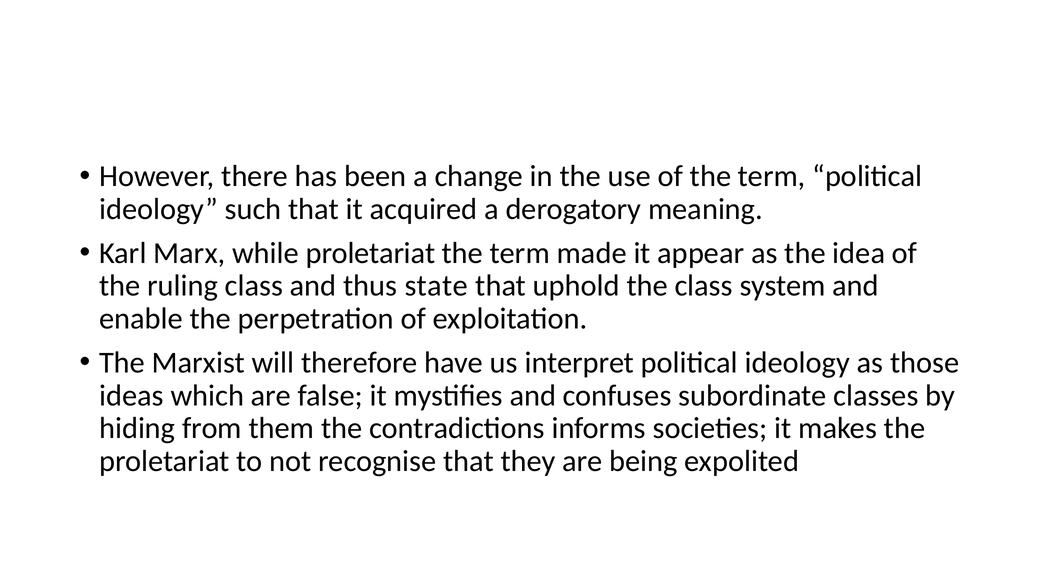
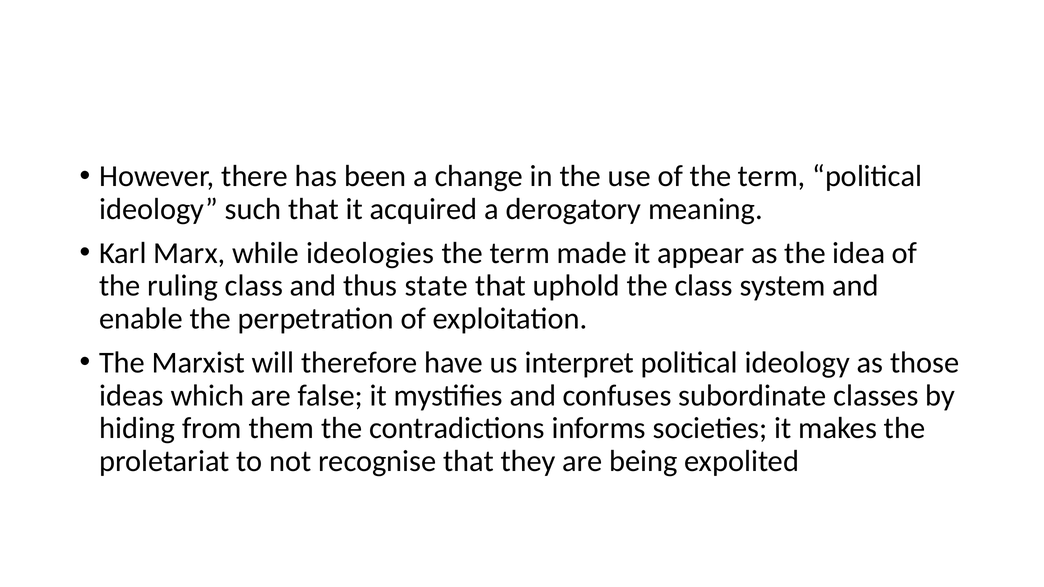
while proletariat: proletariat -> ideologies (370, 253)
